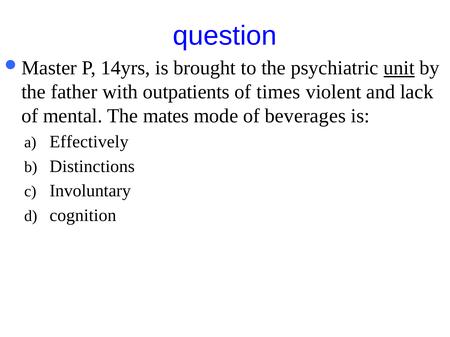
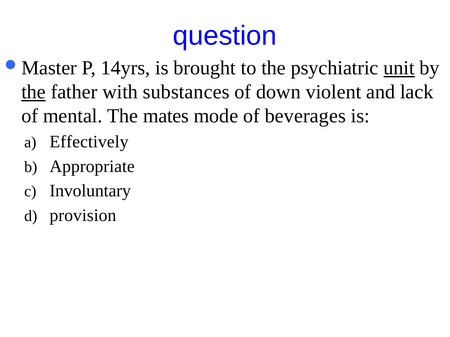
the underline: none -> present (34, 92)
outpatients: outpatients -> substances (186, 92)
times: times -> down (278, 92)
Distinctions: Distinctions -> Appropriate (92, 167)
cognition: cognition -> provision (83, 216)
